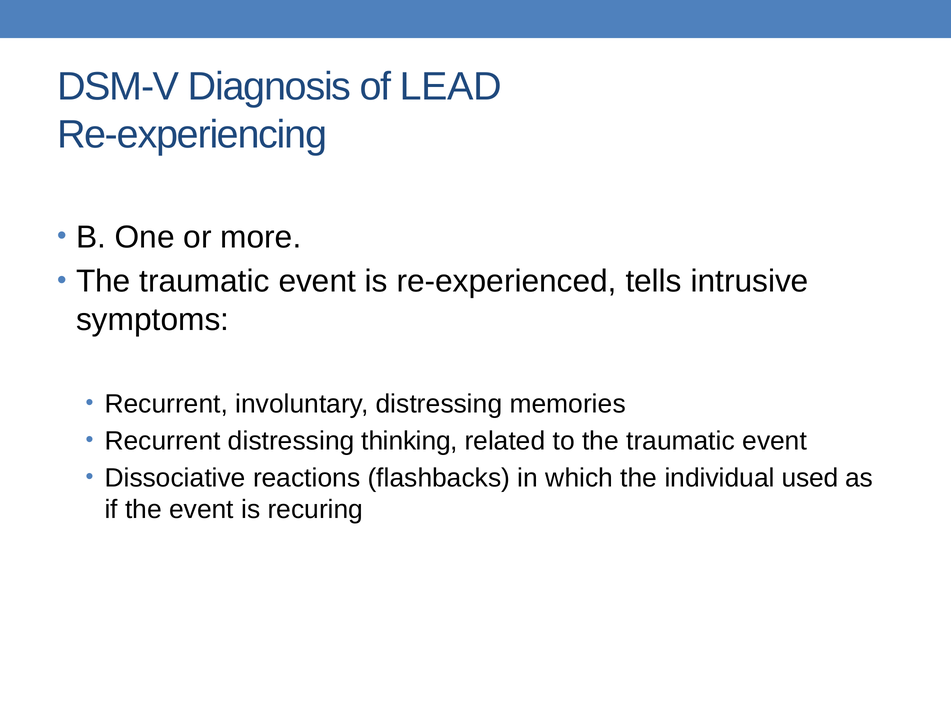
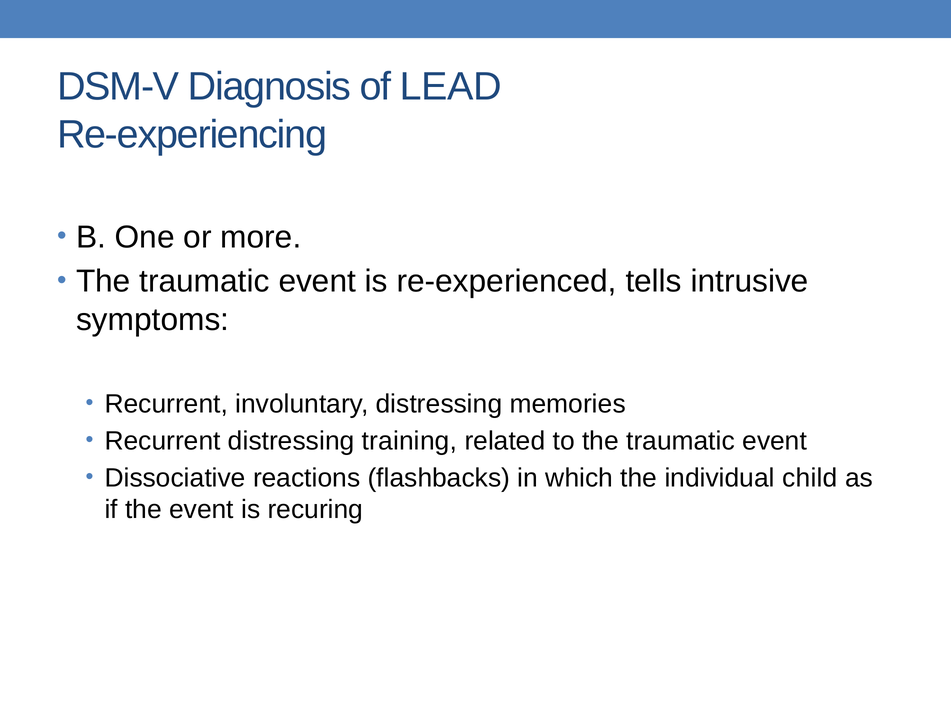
thinking: thinking -> training (409, 440)
used: used -> child (810, 477)
